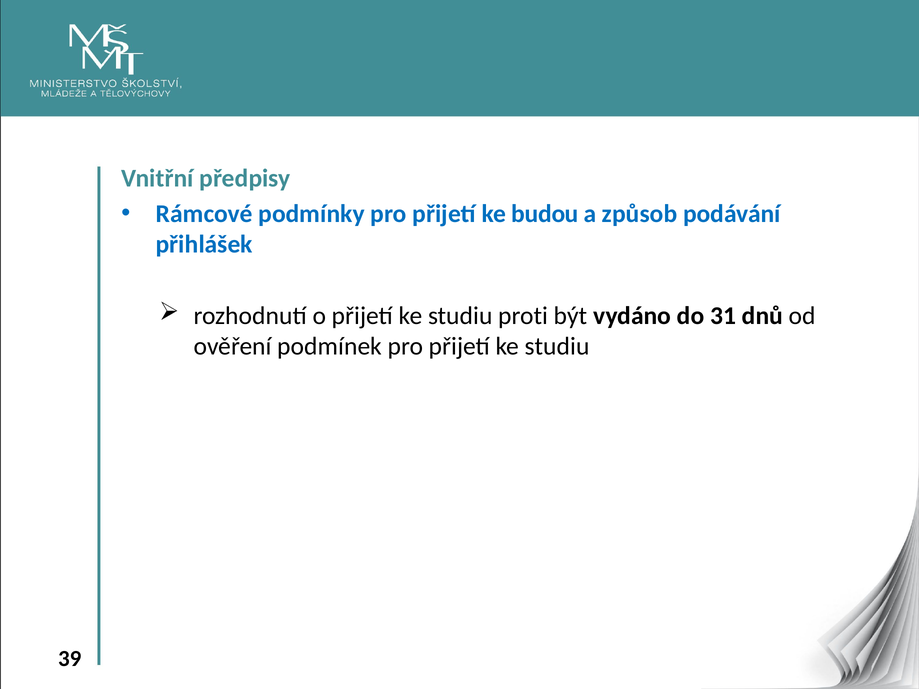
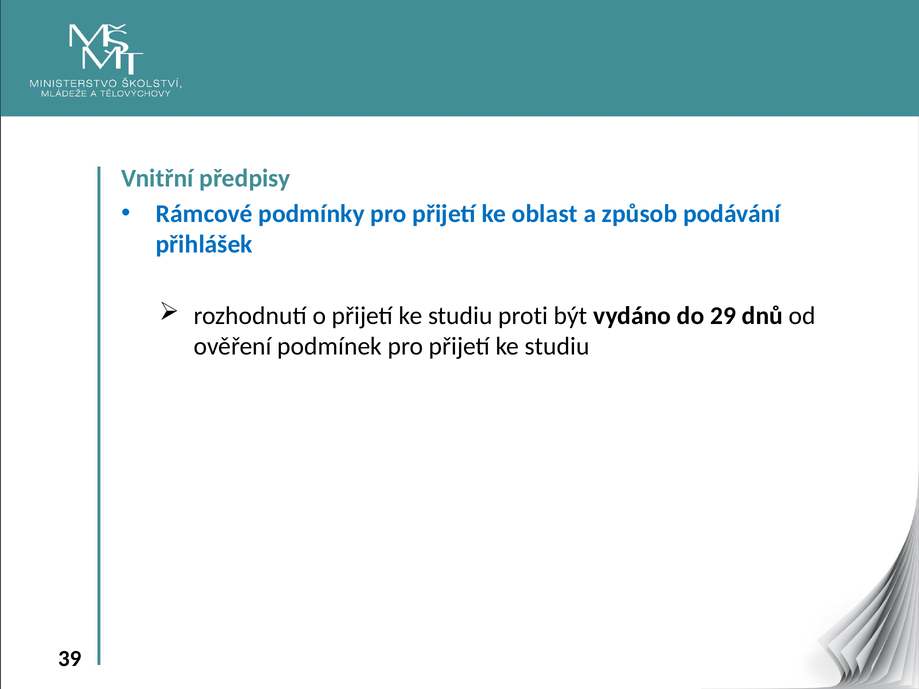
budou: budou -> oblast (545, 214)
31: 31 -> 29 (723, 316)
